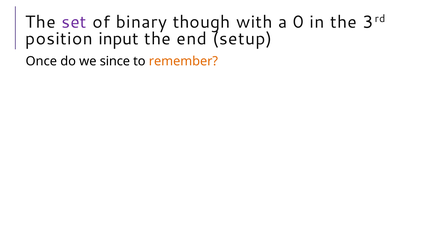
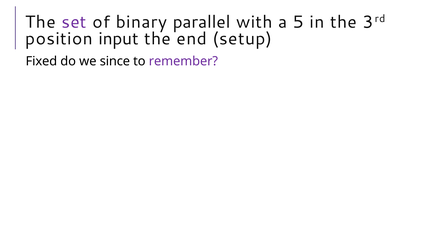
though: though -> parallel (202, 22)
0: 0 -> 5 (298, 22)
Once: Once -> Fixed (41, 61)
remember colour: orange -> purple (183, 61)
